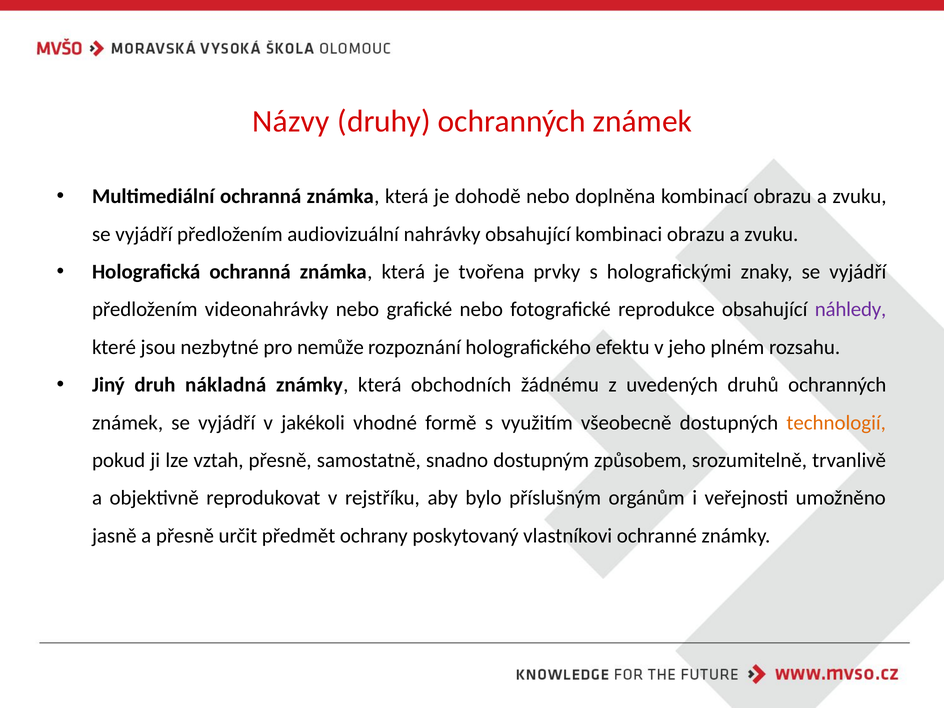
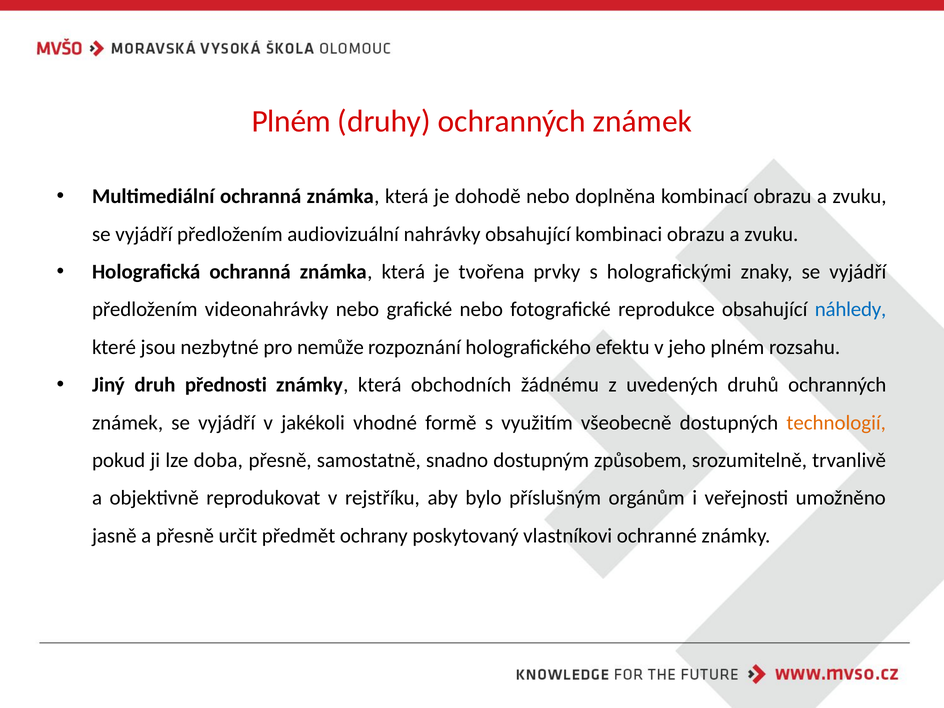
Názvy: Názvy -> Plném (291, 122)
náhledy colour: purple -> blue (851, 310)
nákladná: nákladná -> přednosti (226, 385)
vztah: vztah -> doba (218, 460)
